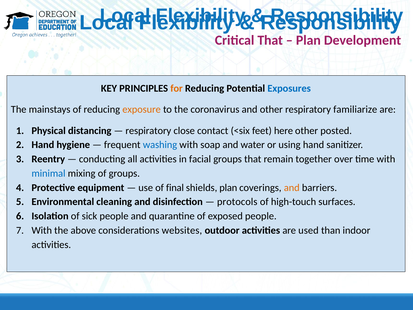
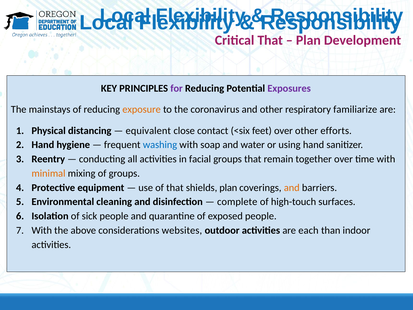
for colour: orange -> purple (177, 88)
Exposures colour: blue -> purple (289, 88)
respiratory: respiratory -> equivalent (148, 131)
feet here: here -> over (283, 131)
posted: posted -> efforts (336, 131)
minimal colour: blue -> orange (49, 173)
of final: final -> that (175, 188)
protocols: protocols -> complete (237, 202)
used: used -> each (308, 230)
